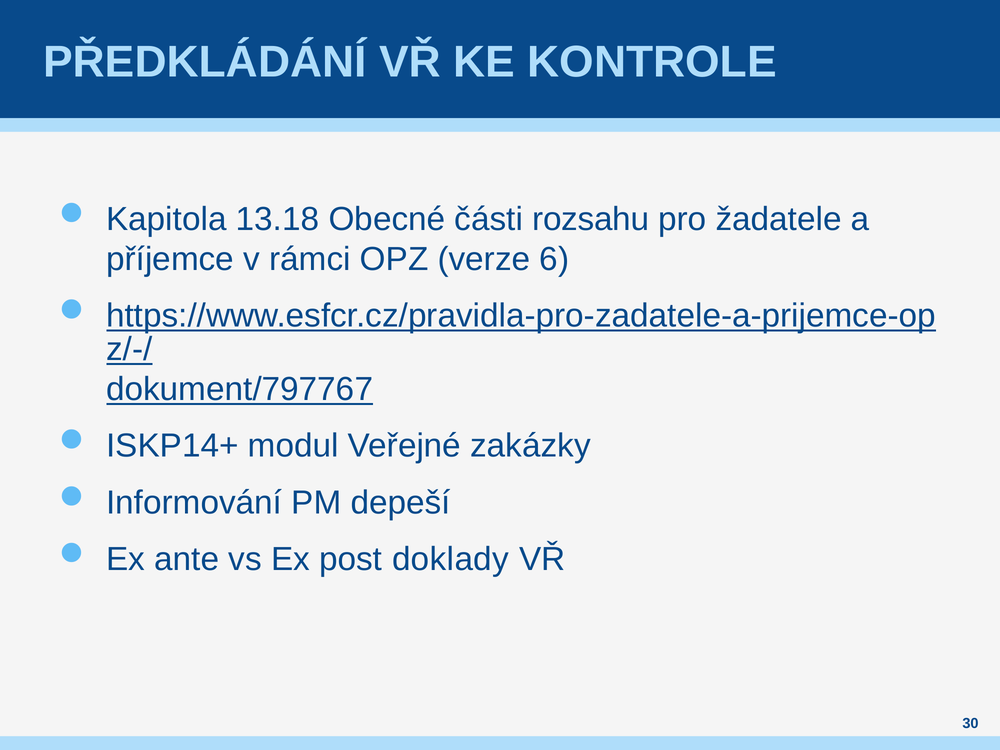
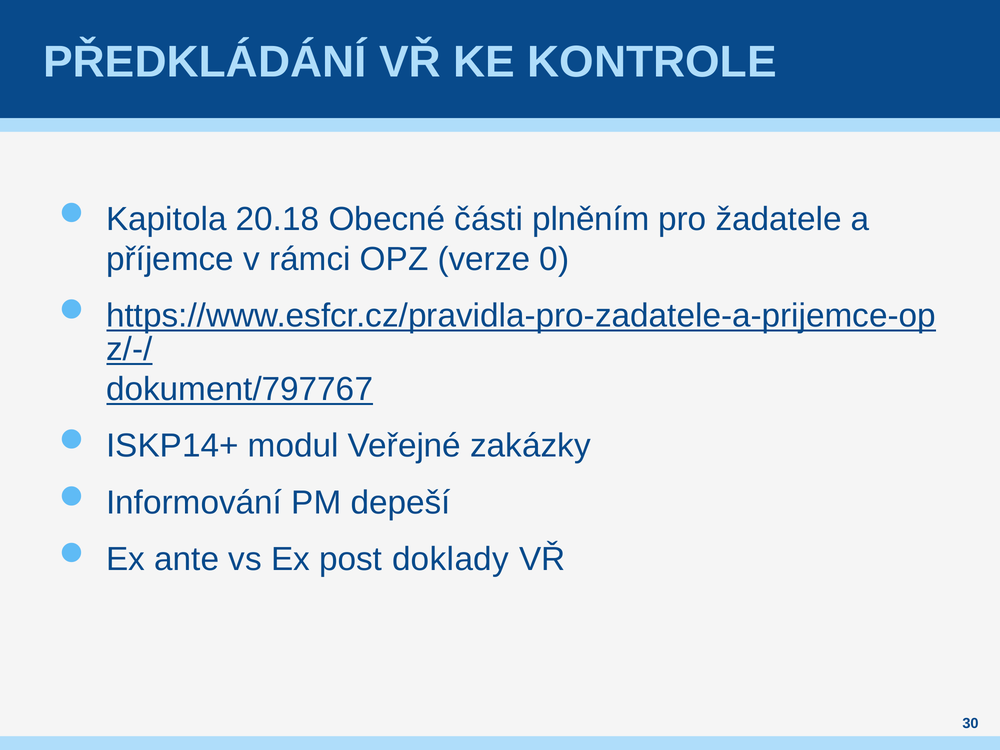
13.18: 13.18 -> 20.18 (278, 219)
rozsahu: rozsahu -> plněním (591, 219)
6: 6 -> 0 (554, 259)
